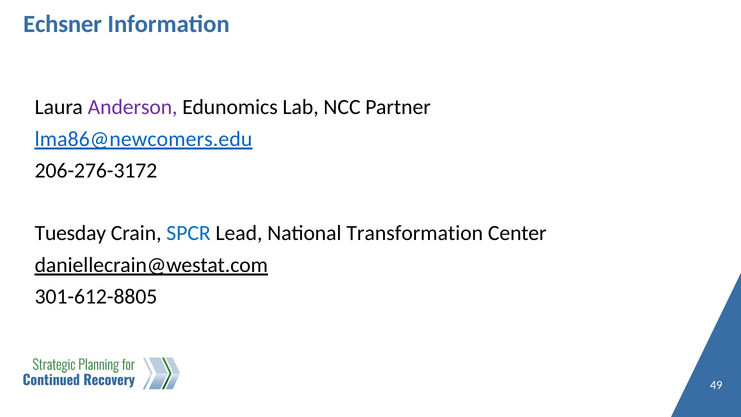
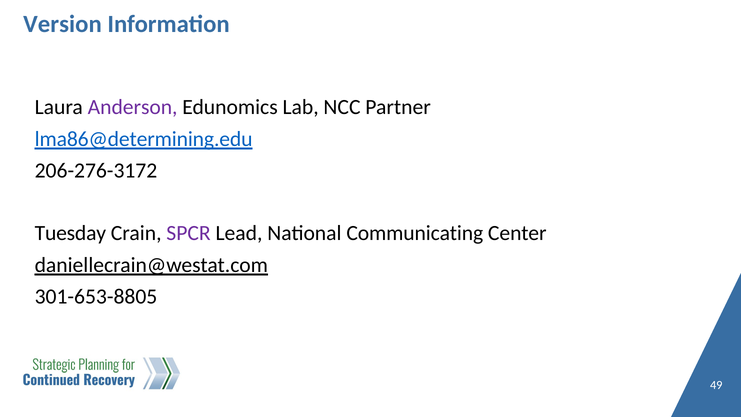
Echsner: Echsner -> Version (62, 24)
lma86@newcomers.edu: lma86@newcomers.edu -> lma86@determining.edu (144, 139)
SPCR colour: blue -> purple (189, 233)
Transformation: Transformation -> Communicating (415, 233)
301-612-8805: 301-612-8805 -> 301-653-8805 (96, 297)
